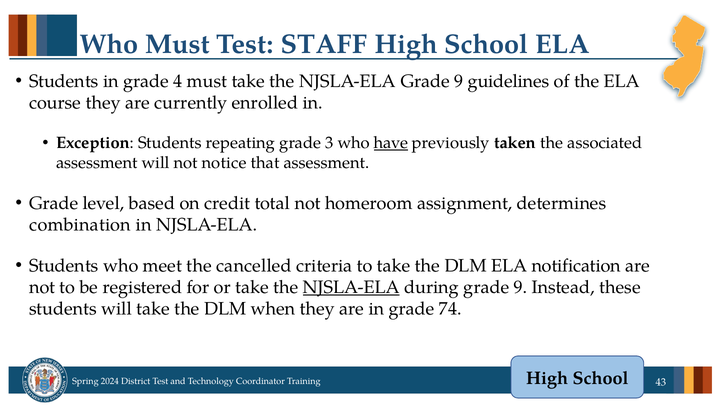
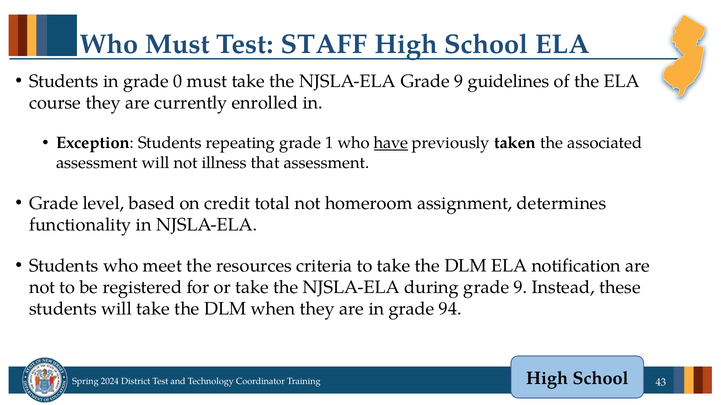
4: 4 -> 0 (178, 81)
3: 3 -> 1 (329, 143)
notice: notice -> illness (224, 163)
combination: combination -> functionality (80, 225)
cancelled: cancelled -> resources (254, 266)
NJSLA-ELA underline: present -> none (351, 288)
74: 74 -> 94 (450, 309)
